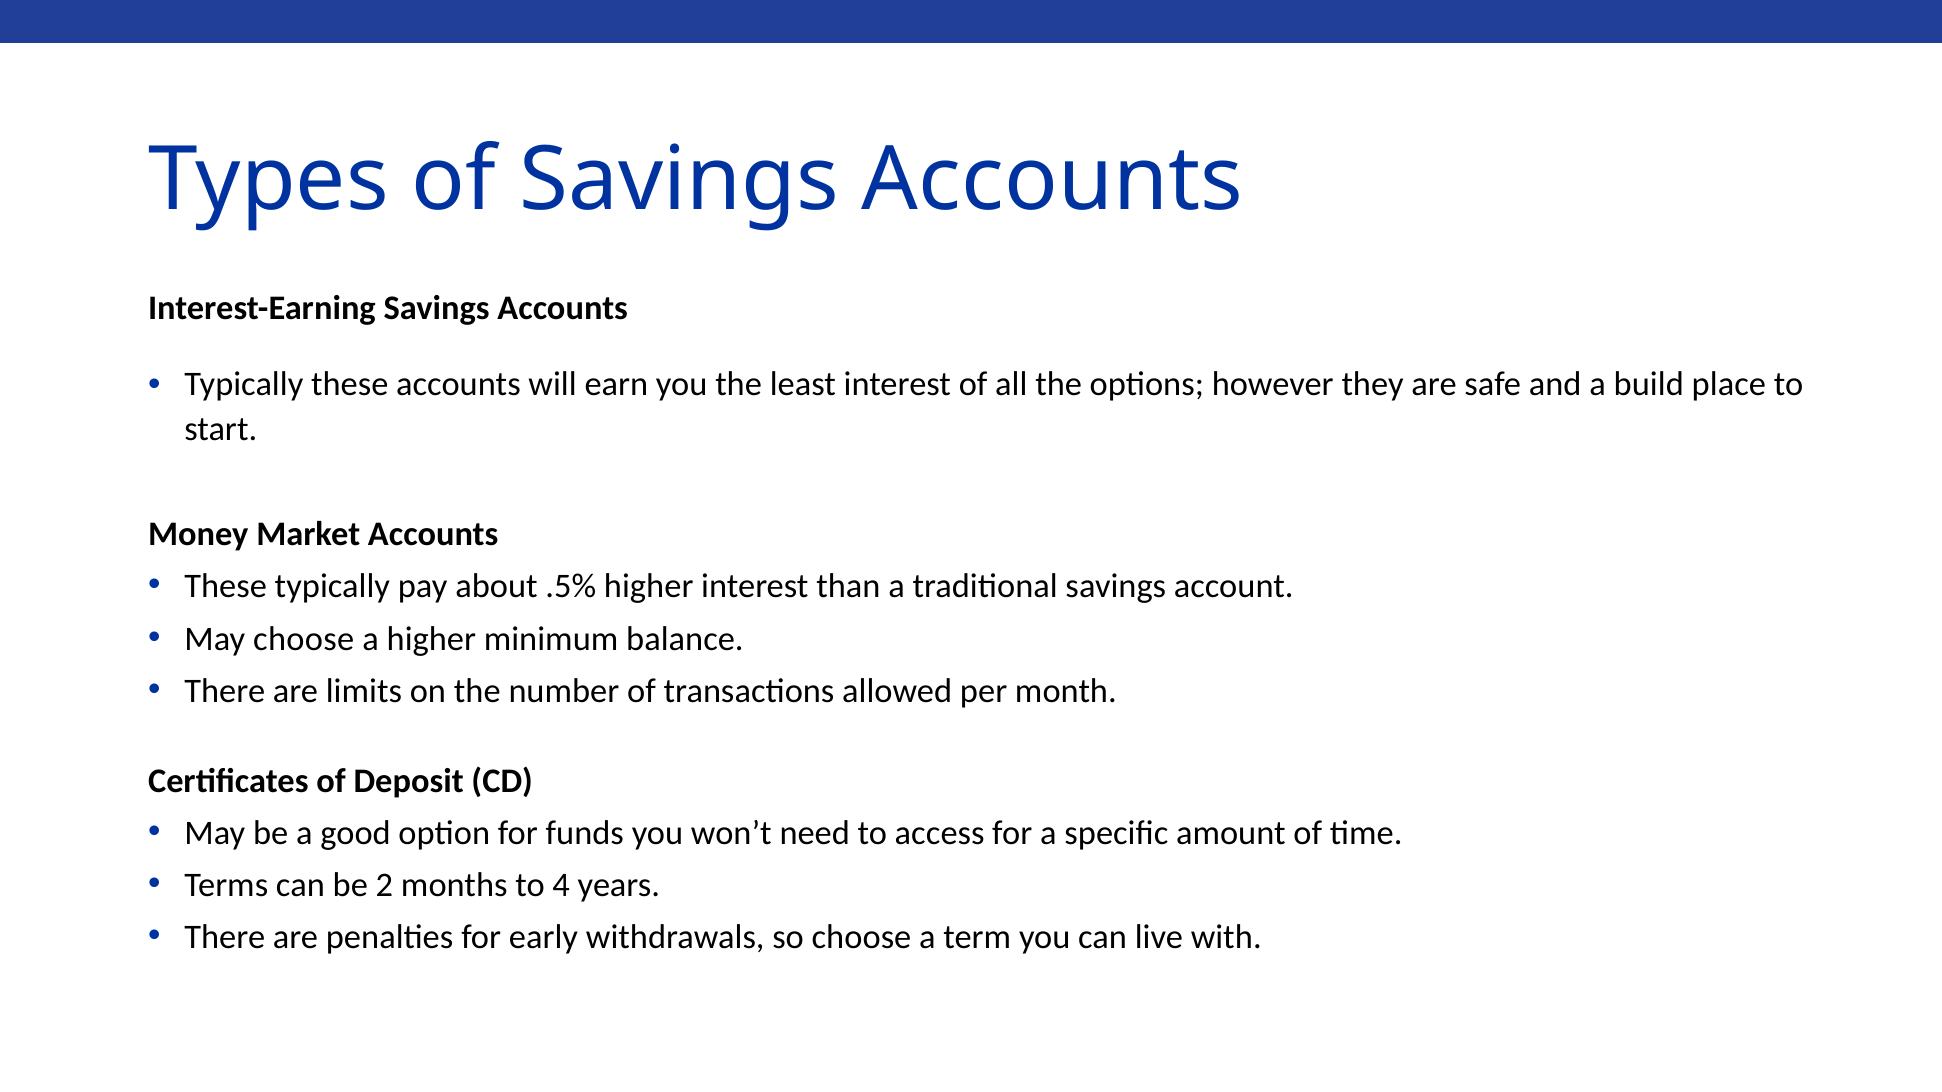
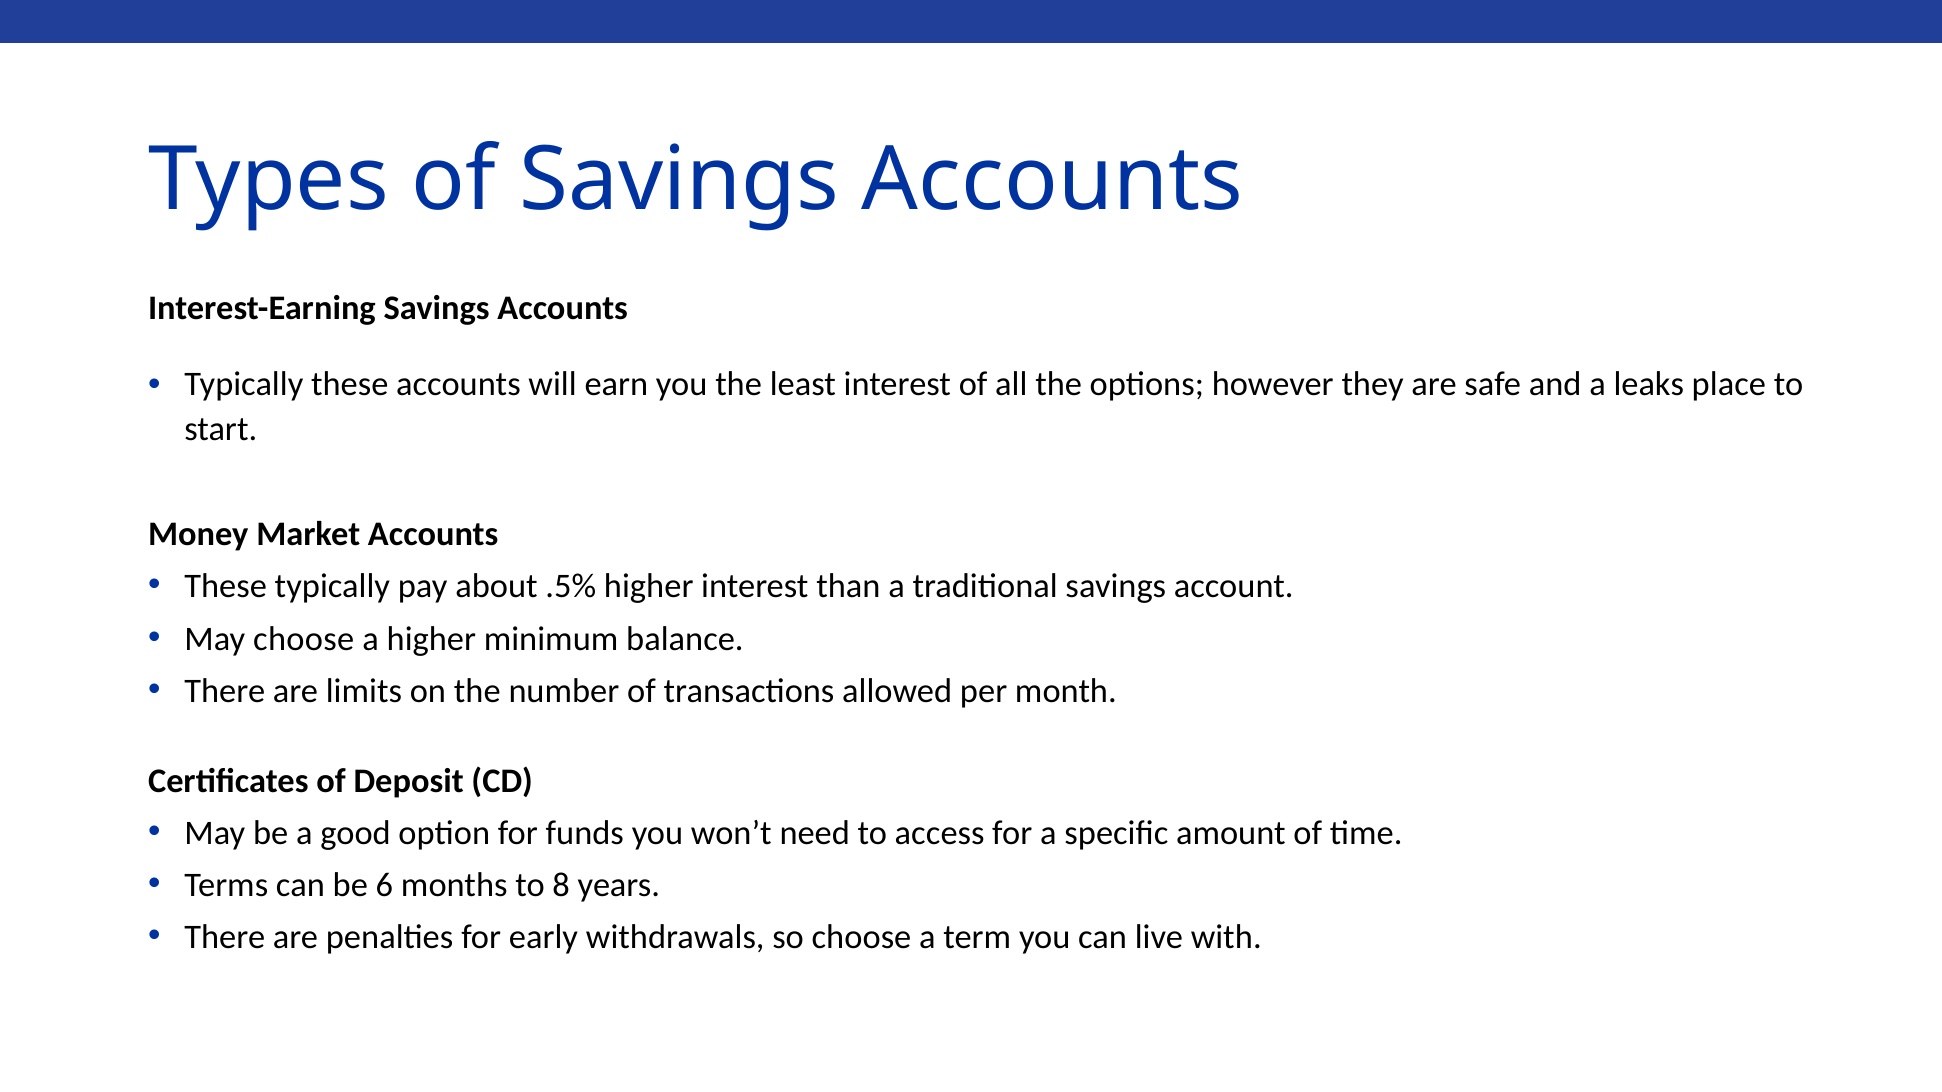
build: build -> leaks (1649, 384)
2: 2 -> 6 (384, 886)
4: 4 -> 8 (561, 886)
